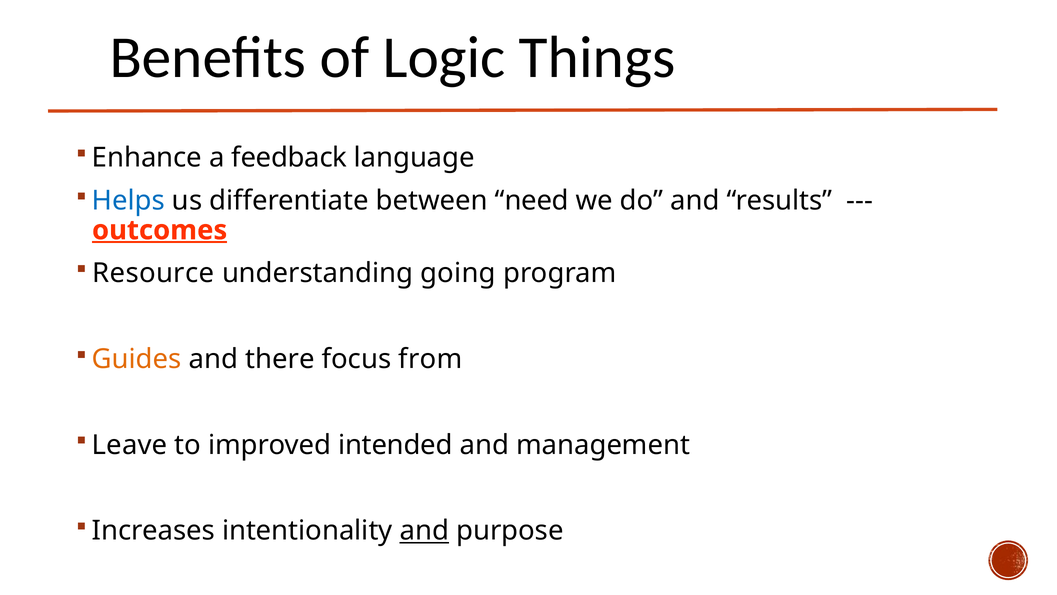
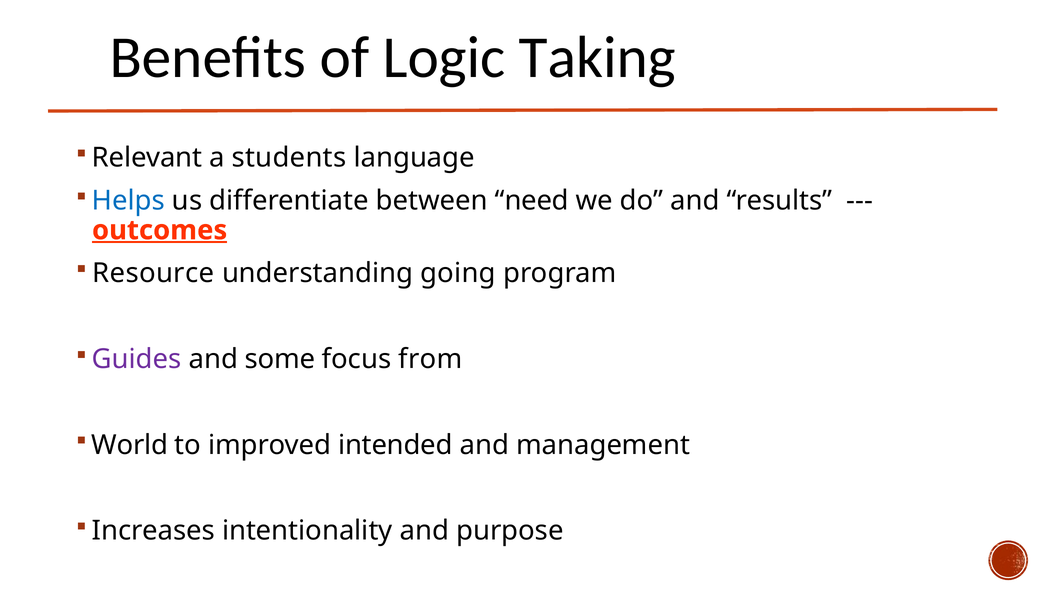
Things: Things -> Taking (597, 57)
Enhance: Enhance -> Relevant (147, 157)
feedback: feedback -> students (289, 157)
Guides colour: orange -> purple (137, 359)
there: there -> some (280, 359)
Leave: Leave -> World (130, 445)
and underline: present -> none (424, 530)
